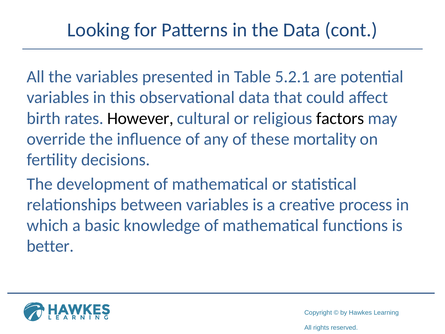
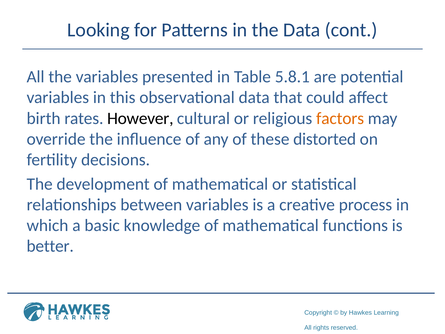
5.2.1: 5.2.1 -> 5.8.1 (292, 77)
factors colour: black -> orange (340, 118)
mortality: mortality -> distorted (325, 139)
